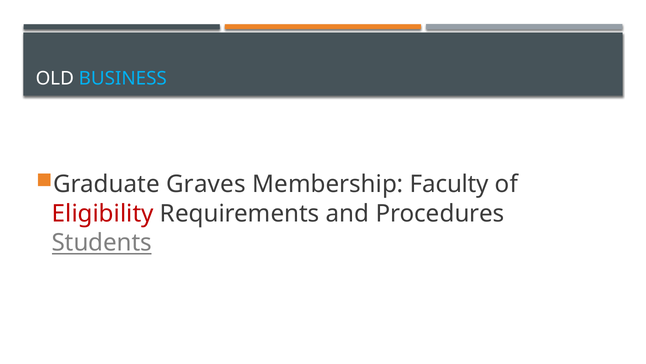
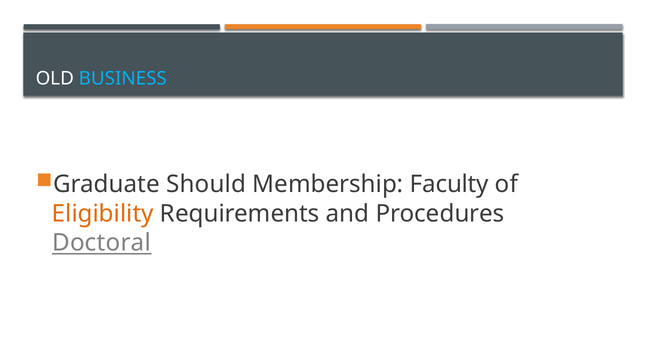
Graves: Graves -> Should (206, 184)
Eligibility colour: red -> orange (103, 213)
Students: Students -> Doctoral (102, 242)
